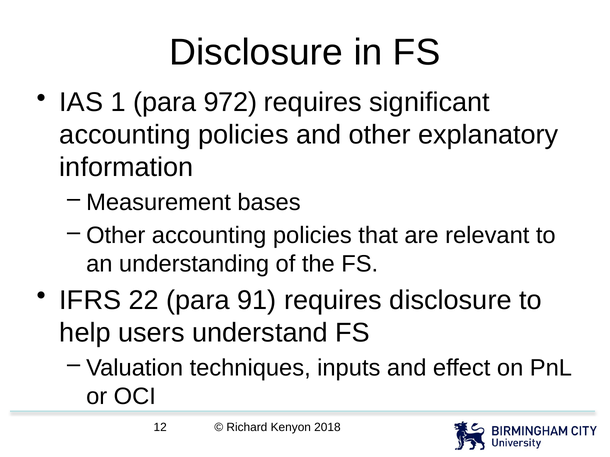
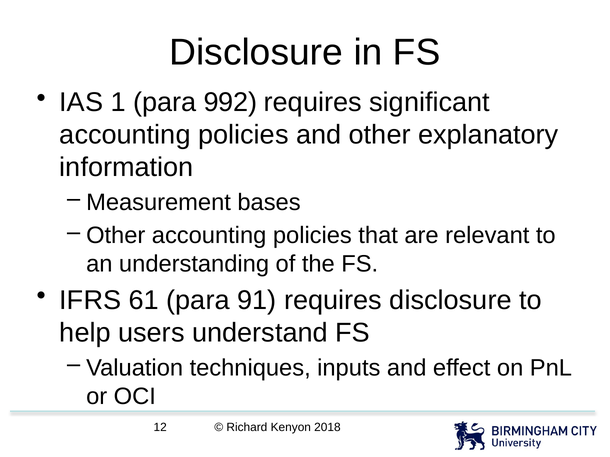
972: 972 -> 992 (230, 103)
22: 22 -> 61 (144, 301)
